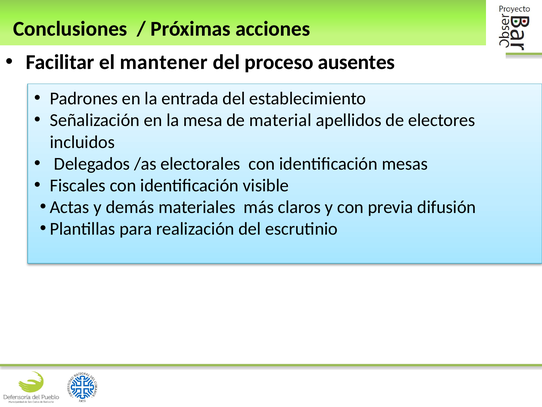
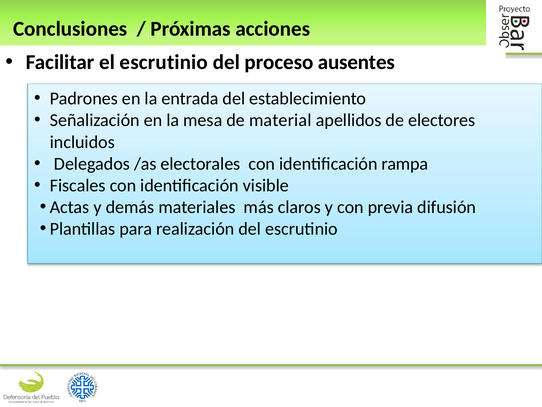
el mantener: mantener -> escrutinio (164, 62)
mesas: mesas -> rampa (405, 164)
